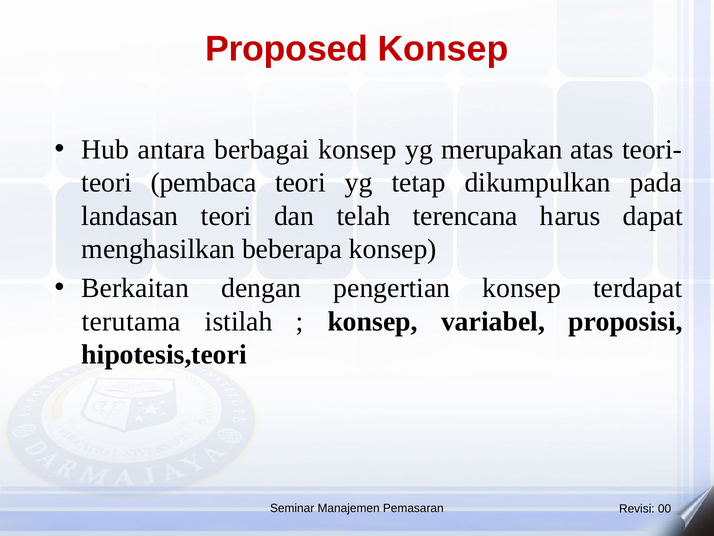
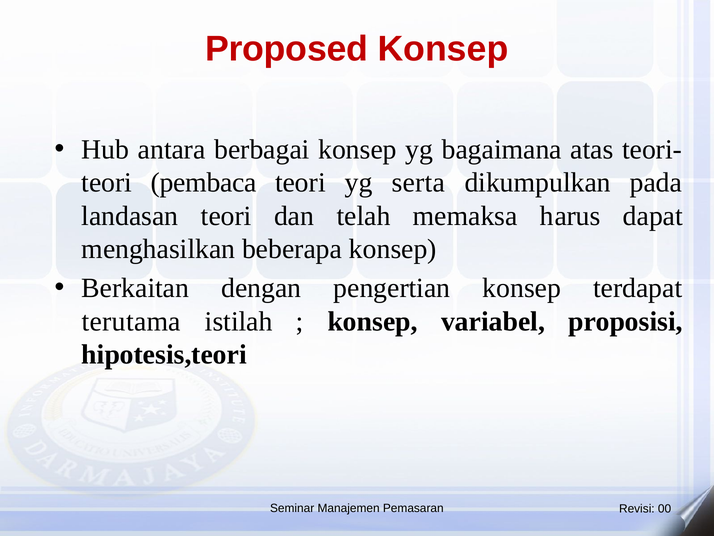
merupakan: merupakan -> bagaimana (502, 149)
tetap: tetap -> serta (418, 183)
terencana: terencana -> memaksa (465, 216)
